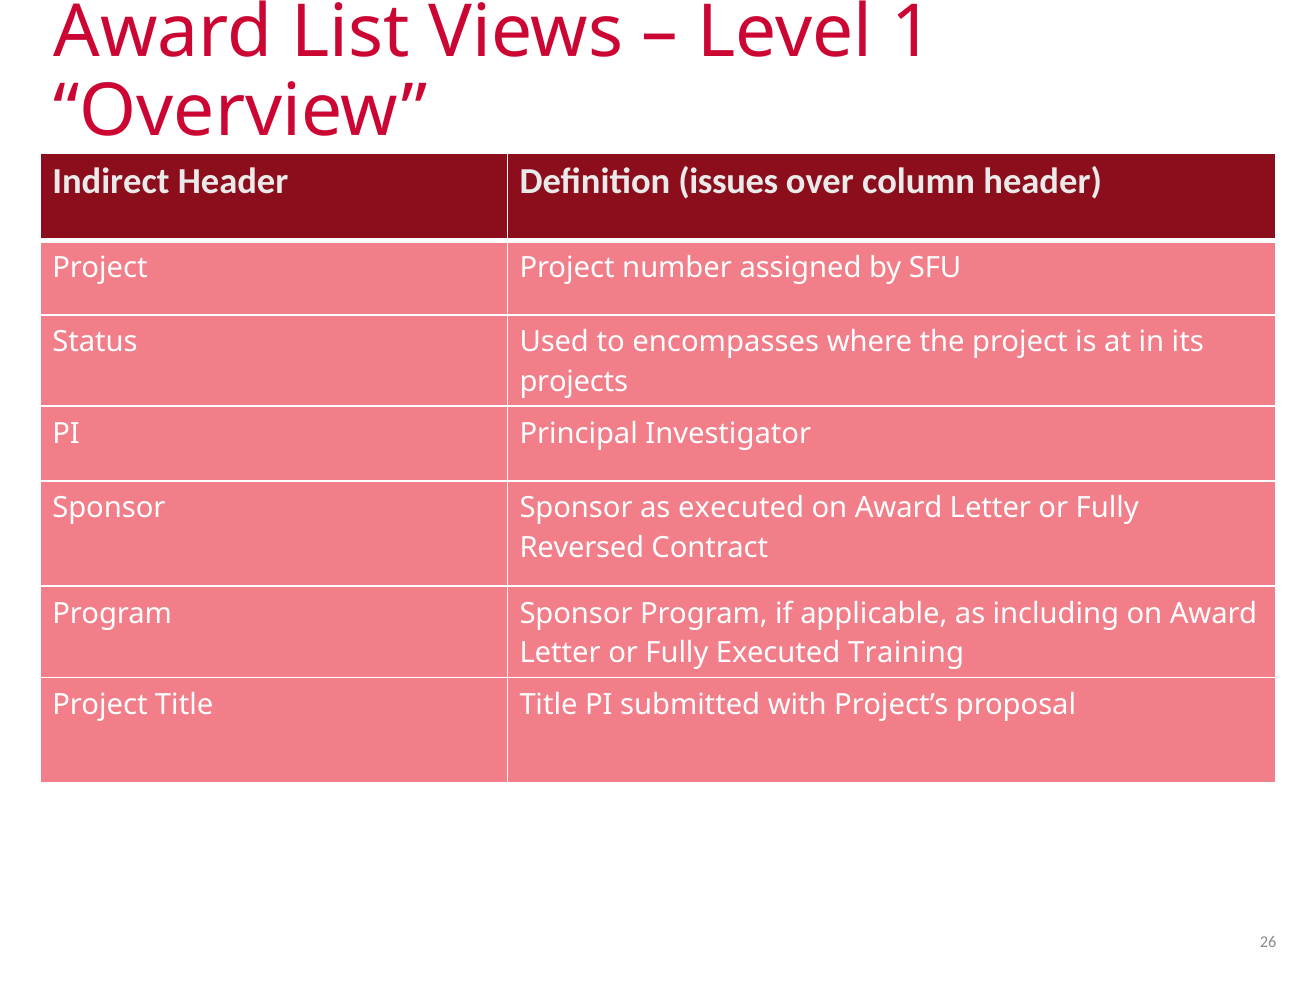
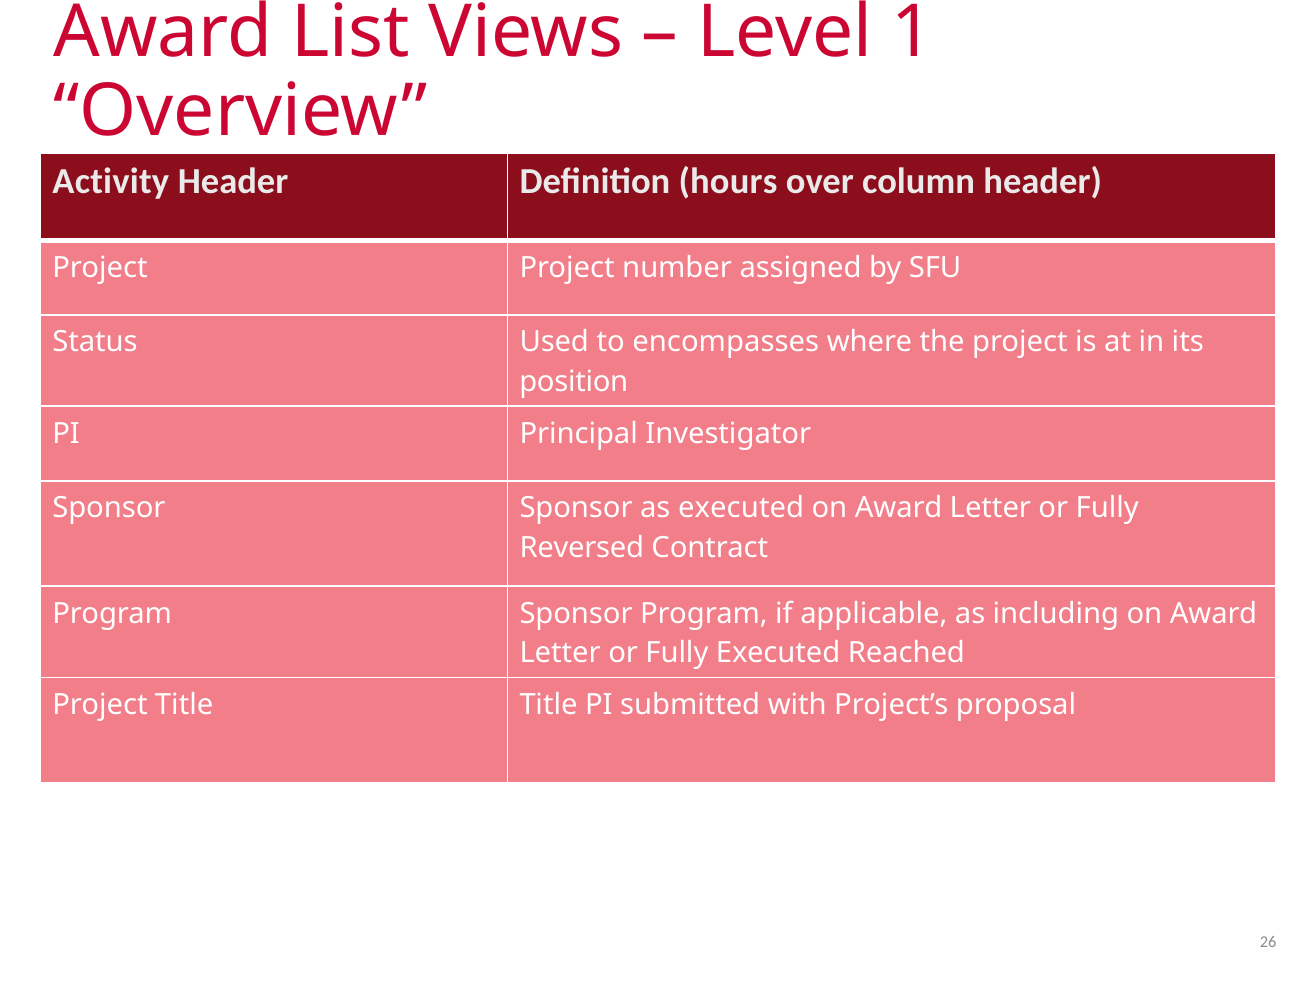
Indirect: Indirect -> Activity (111, 182)
issues: issues -> hours (728, 182)
projects: projects -> position (574, 382)
Training: Training -> Reached (906, 653)
